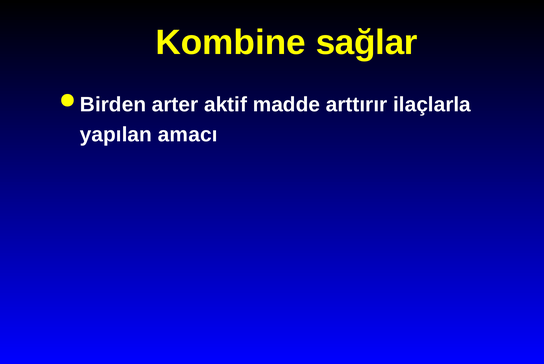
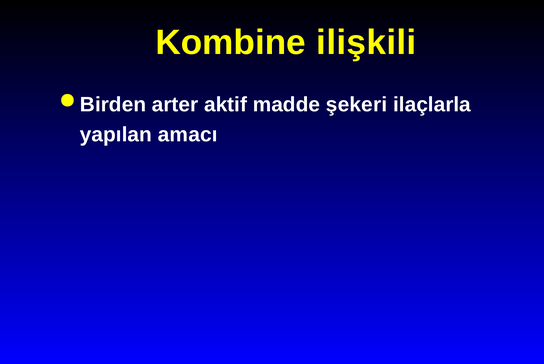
sağlar: sağlar -> ilişkili (366, 43)
arttırır: arttırır -> şekeri (357, 105)
